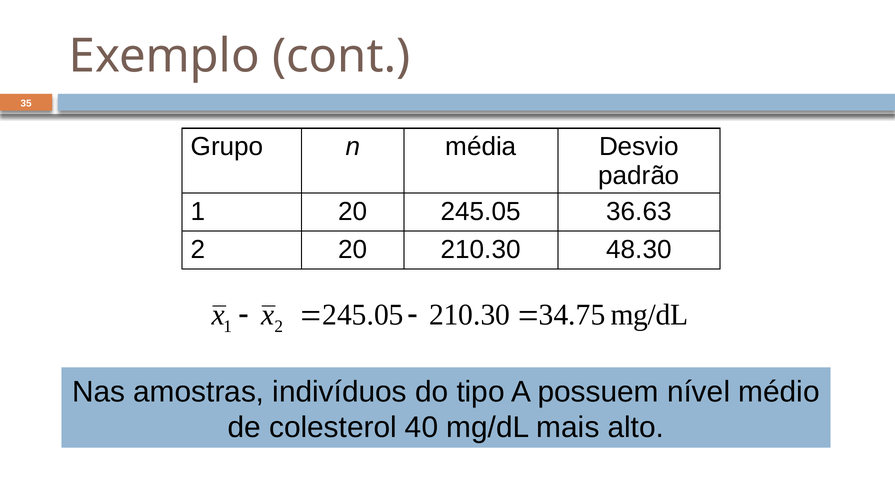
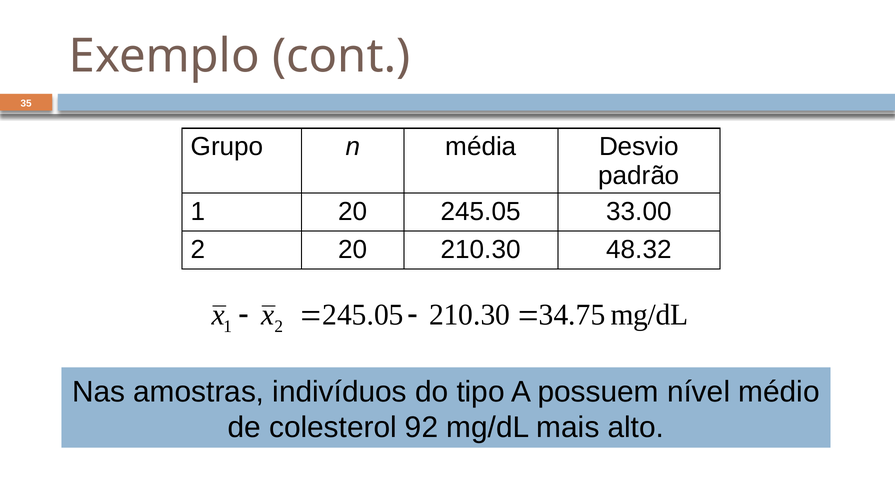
36.63: 36.63 -> 33.00 (639, 212)
48.30: 48.30 -> 48.32 (639, 250)
40: 40 -> 92 (422, 428)
